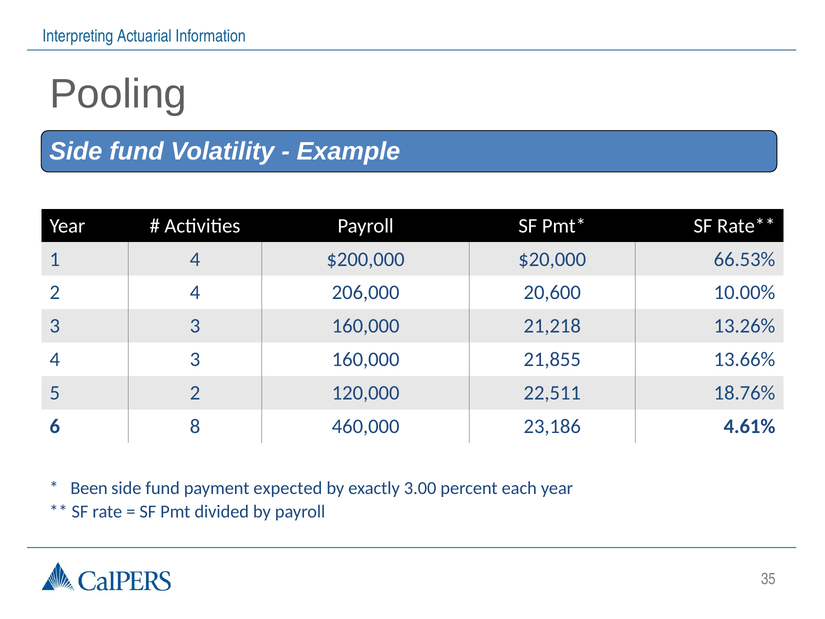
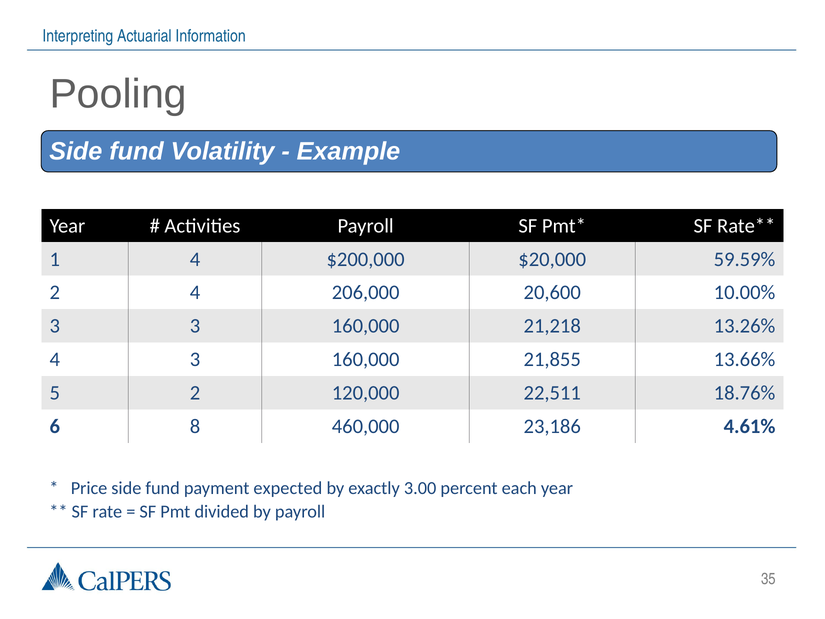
66.53%: 66.53% -> 59.59% (745, 259)
Been: Been -> Price (89, 488)
